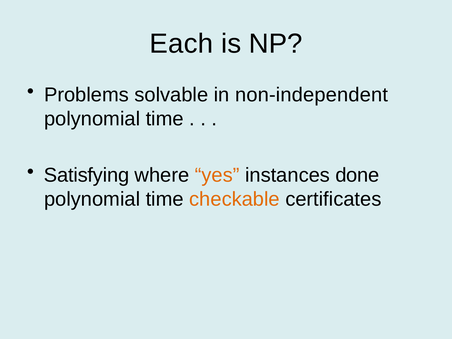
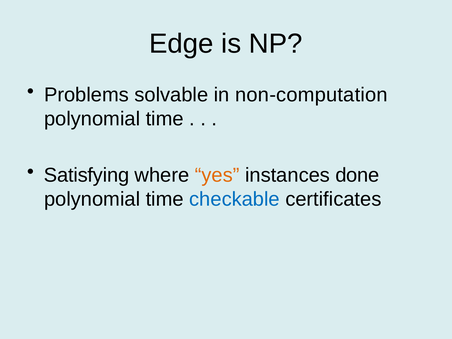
Each: Each -> Edge (181, 44)
non-independent: non-independent -> non-computation (311, 95)
checkable colour: orange -> blue (235, 199)
